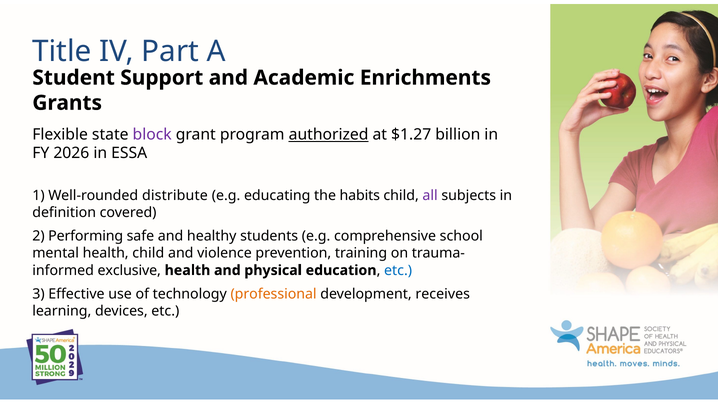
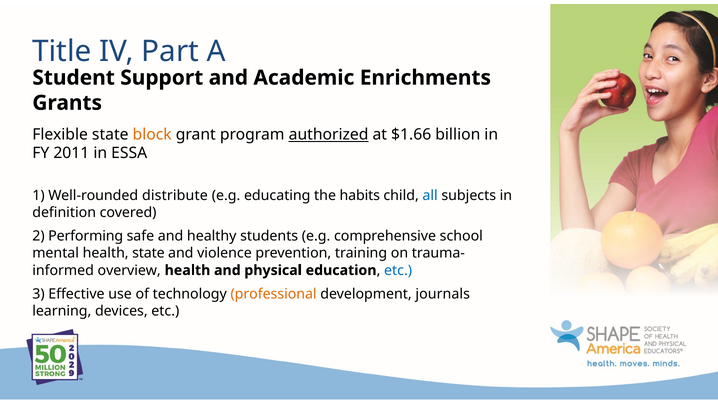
block colour: purple -> orange (152, 134)
$1.27: $1.27 -> $1.66 (411, 134)
2026: 2026 -> 2011 (71, 153)
all colour: purple -> blue (430, 195)
health child: child -> state (148, 253)
exclusive: exclusive -> overview (129, 270)
receives: receives -> journals (443, 294)
